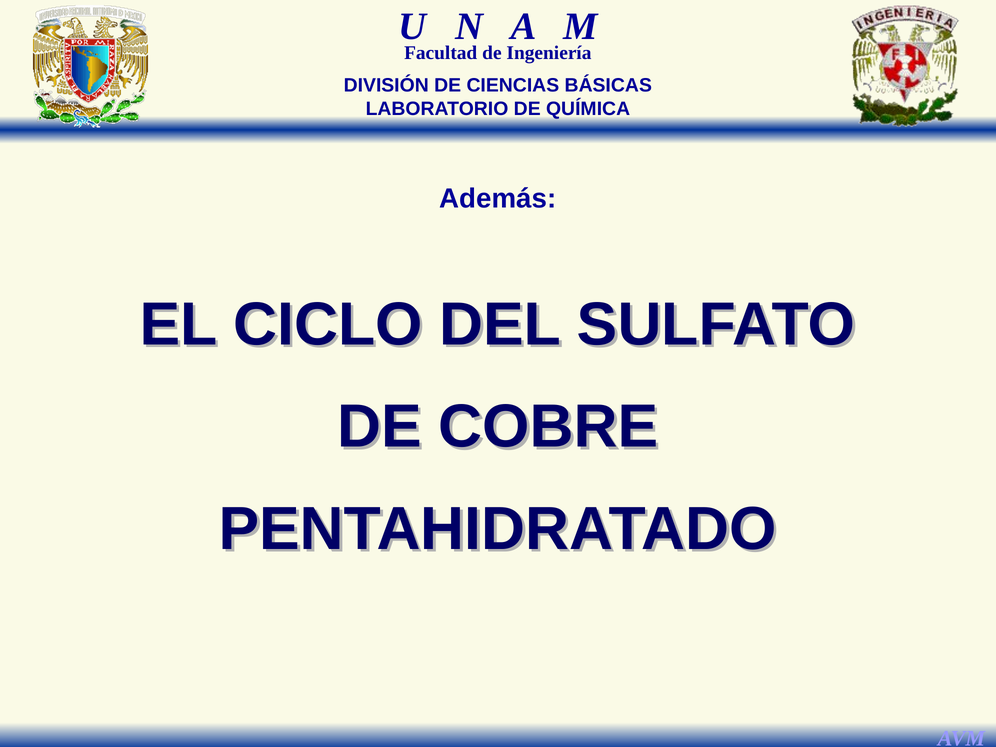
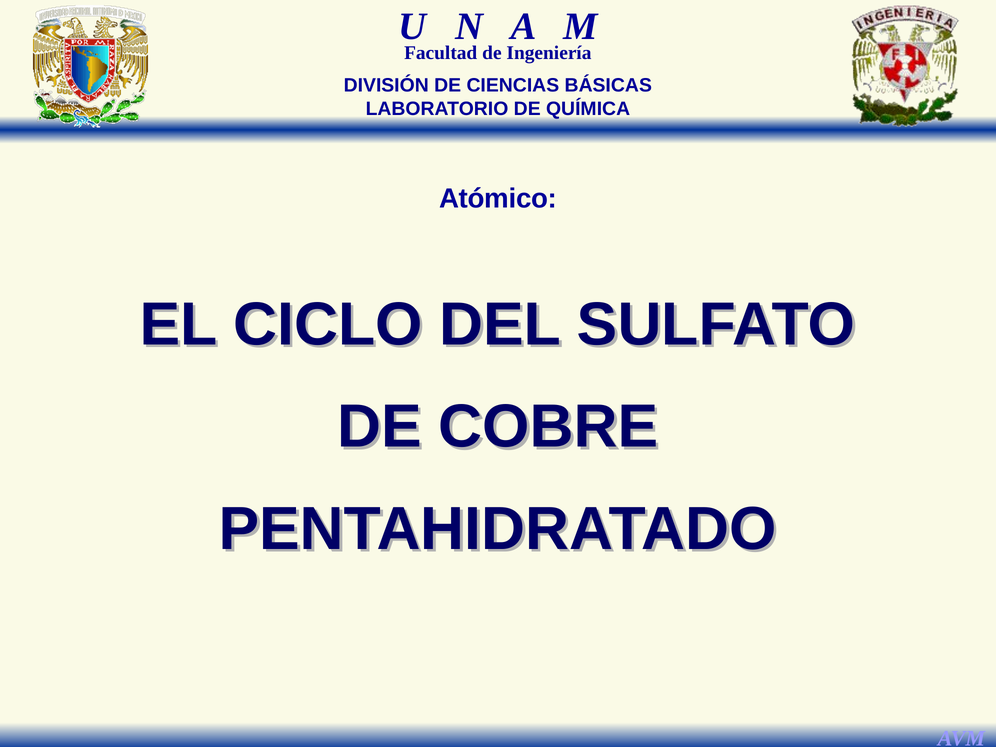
Además: Además -> Atómico (498, 198)
